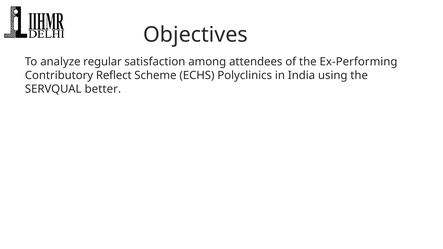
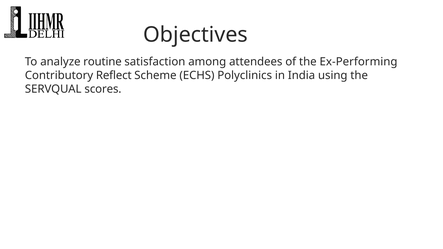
regular: regular -> routine (102, 62)
better: better -> scores (103, 89)
